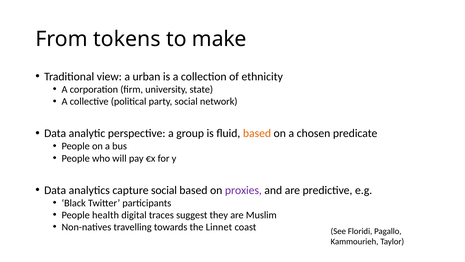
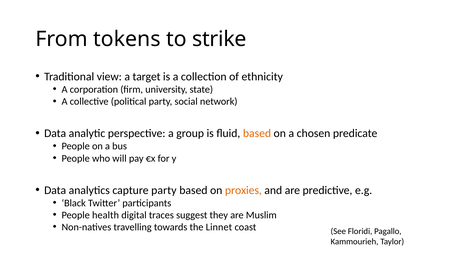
make: make -> strike (219, 39)
urban: urban -> target (147, 77)
capture social: social -> party (164, 190)
proxies colour: purple -> orange (243, 190)
